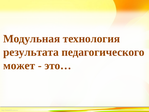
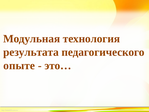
может: может -> опыте (19, 65)
